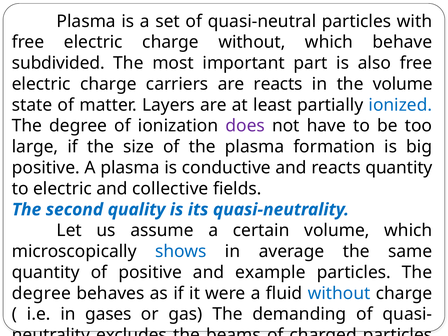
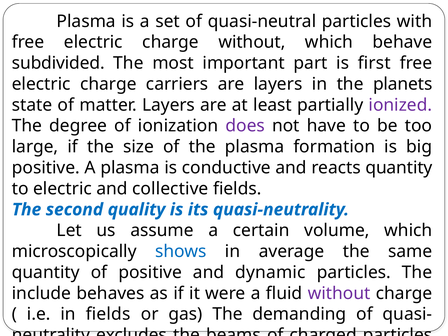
also: also -> first (374, 63)
are reacts: reacts -> layers (278, 84)
the volume: volume -> planets (403, 84)
ionized colour: blue -> purple (400, 105)
example: example -> dynamic (270, 272)
degree: degree -> include (41, 293)
without colour: blue -> purple (339, 293)
in gases: gases -> fields (108, 314)
